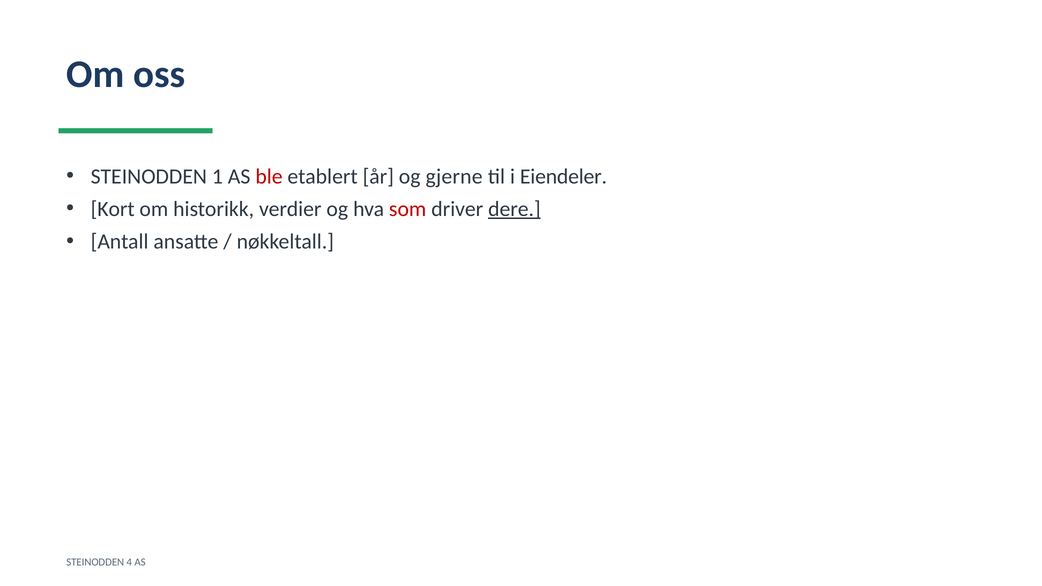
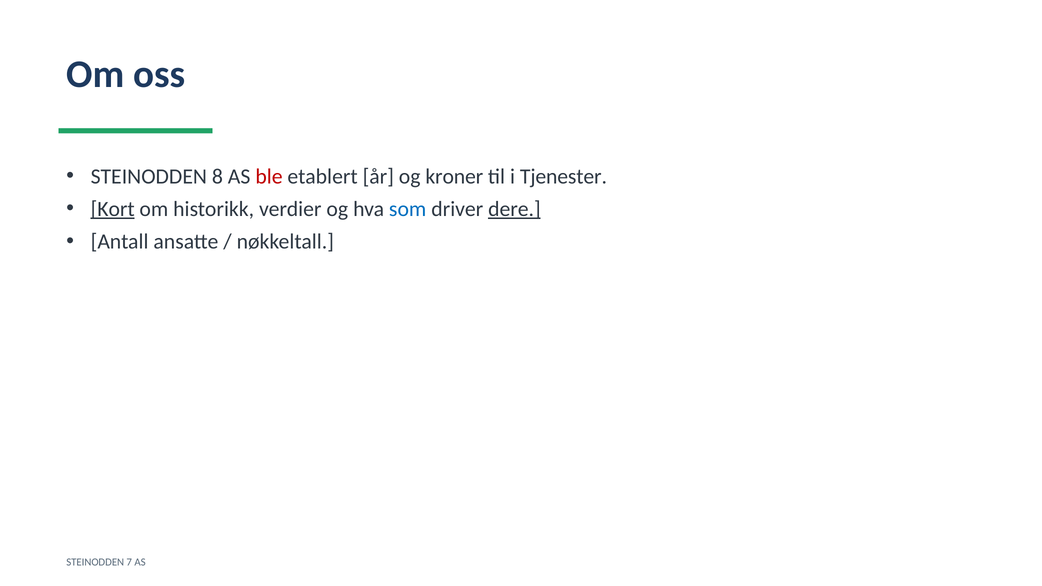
1: 1 -> 8 (217, 176)
gjerne: gjerne -> kroner (454, 176)
Eiendeler: Eiendeler -> Tjenester (563, 176)
Kort underline: none -> present (113, 209)
som colour: red -> blue (408, 209)
4: 4 -> 7 (129, 562)
